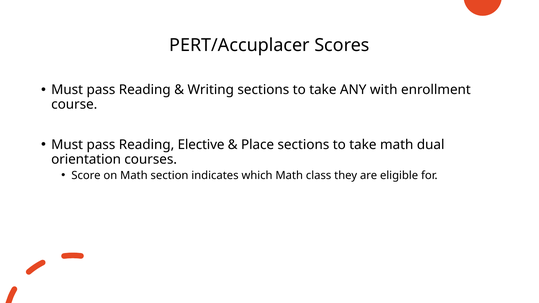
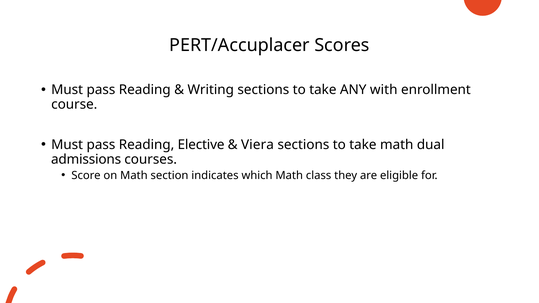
Place: Place -> Viera (257, 145)
orientation: orientation -> admissions (86, 159)
